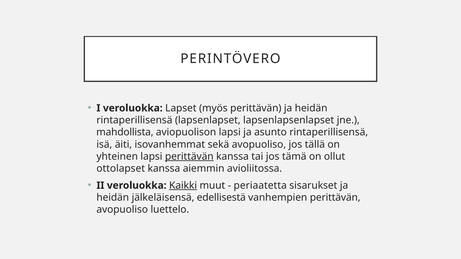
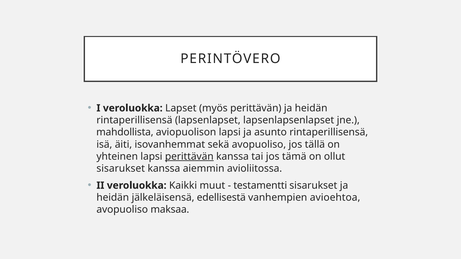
ottolapset: ottolapset -> sisarukset (121, 169)
Kaikki underline: present -> none (183, 186)
periaatetta: periaatetta -> testamentti (260, 186)
vanhempien perittävän: perittävän -> avioehtoa (335, 198)
luettelo: luettelo -> maksaa (170, 210)
